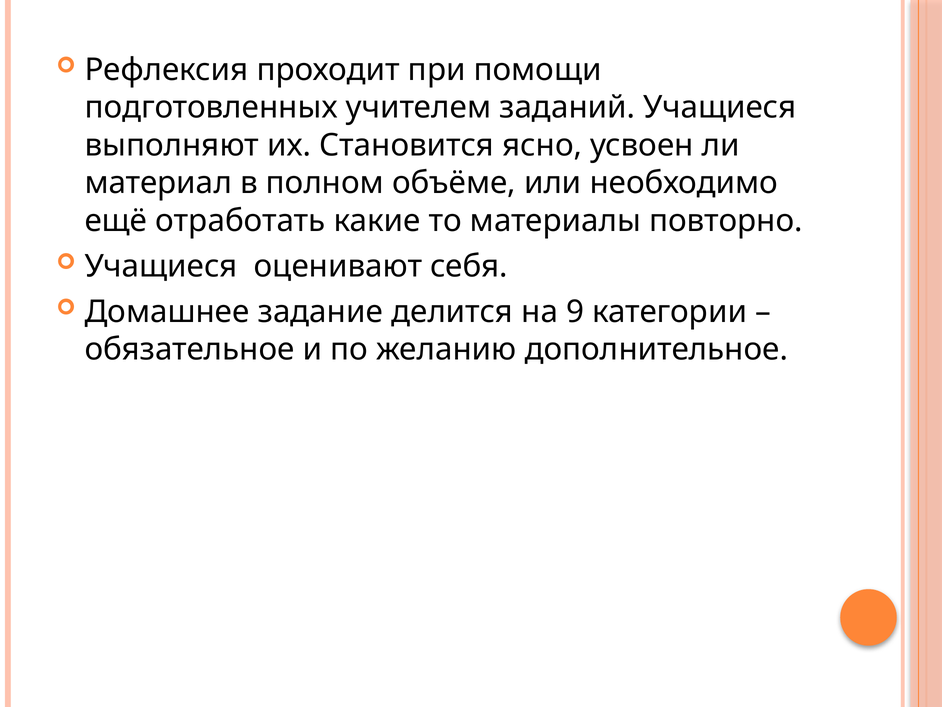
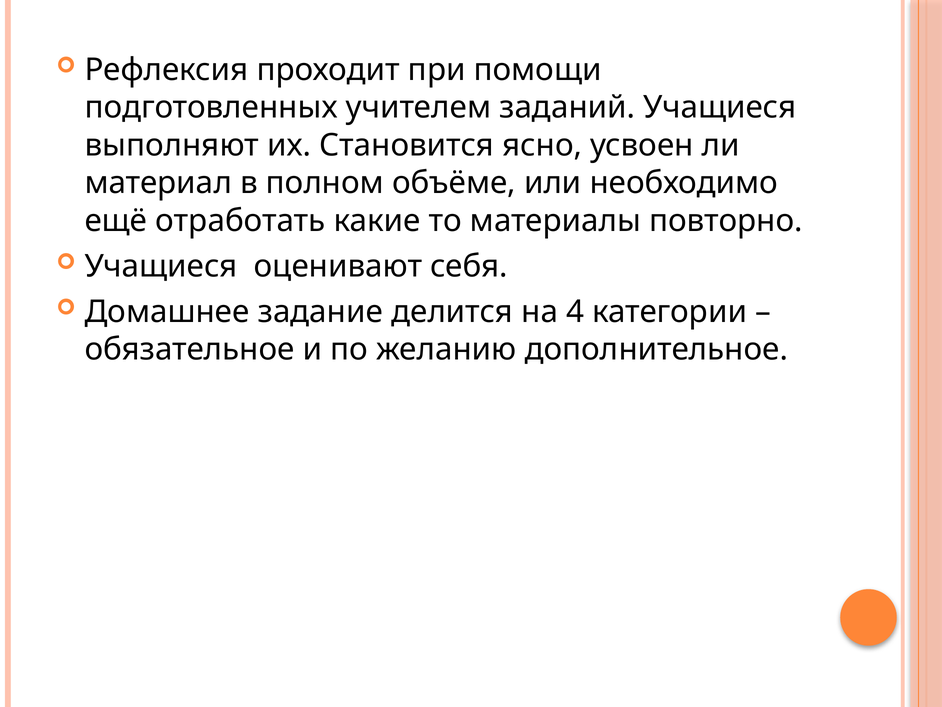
9: 9 -> 4 (575, 312)
